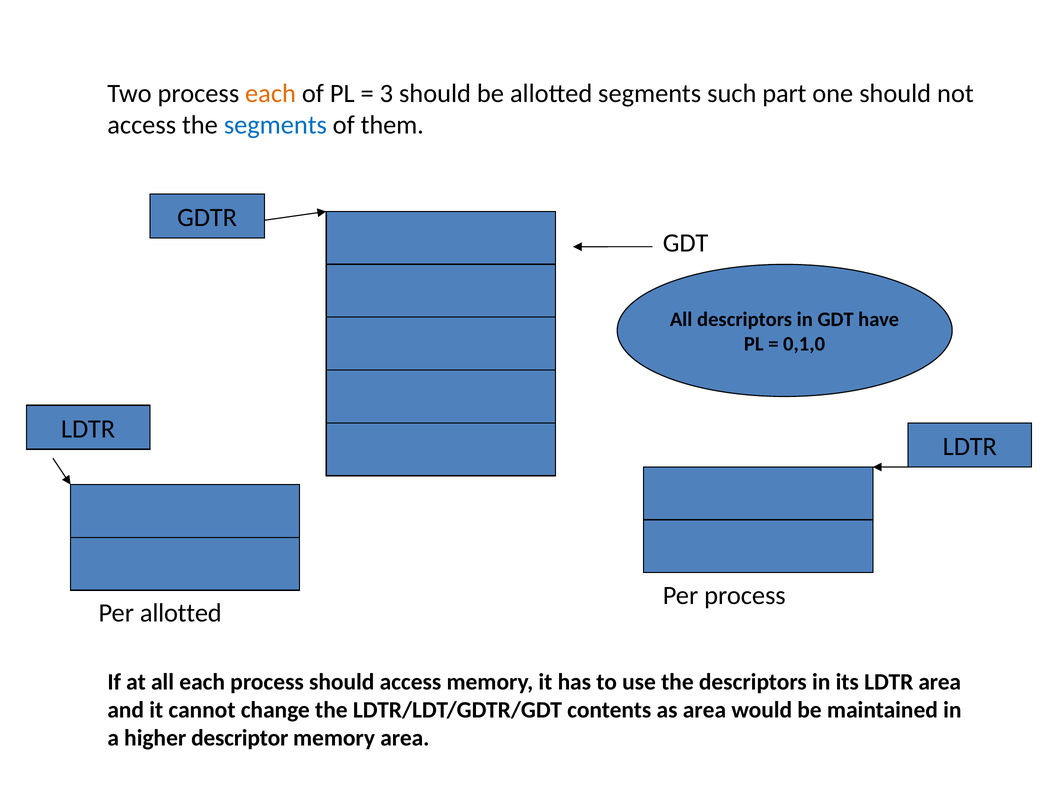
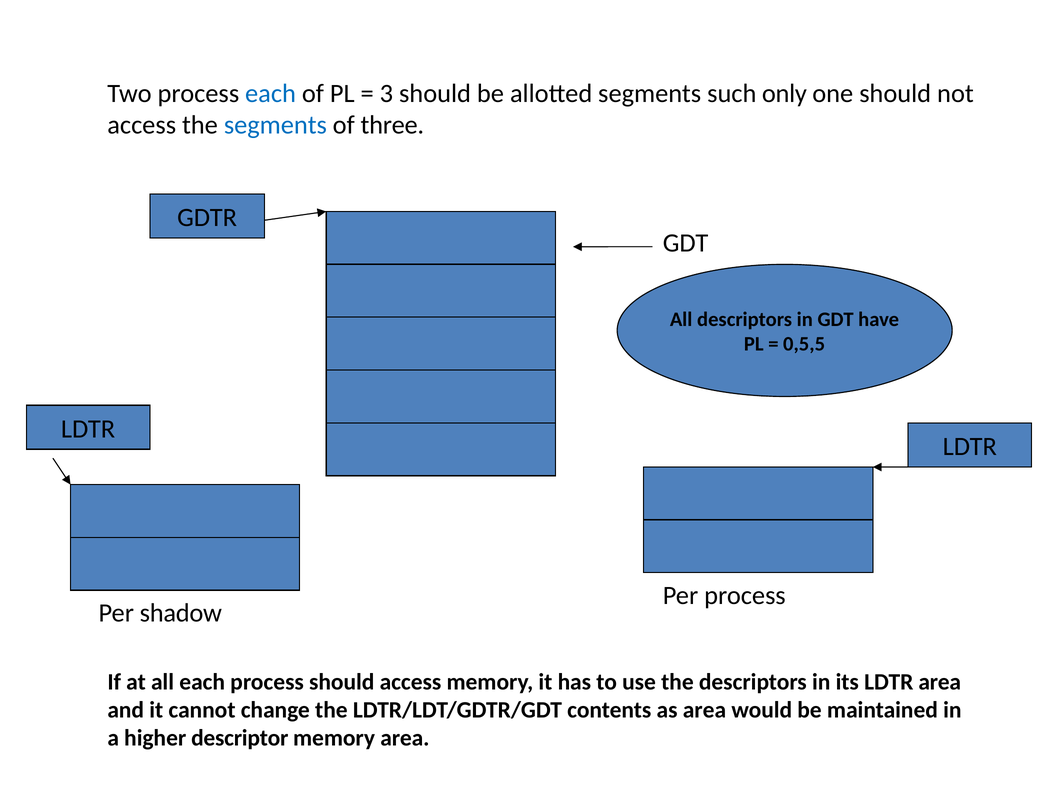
each colour: orange -> blue (270, 93)
part: part -> only (784, 93)
them: them -> three (392, 125)
0,1,0: 0,1,0 -> 0,5,5 (804, 344)
Per allotted: allotted -> shadow (181, 614)
